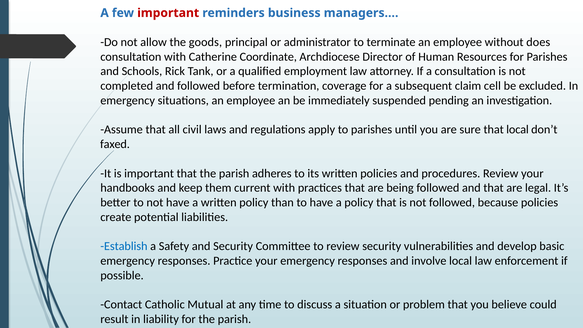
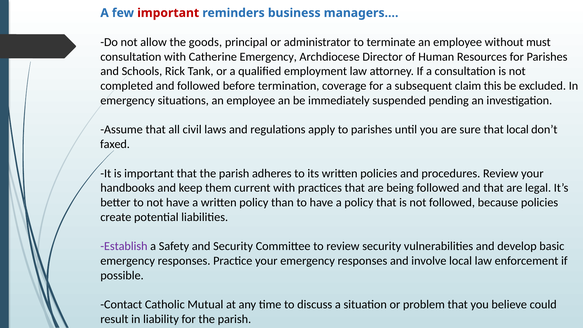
does: does -> must (538, 42)
Catherine Coordinate: Coordinate -> Emergency (268, 57)
cell: cell -> this (492, 86)
Establish colour: blue -> purple (124, 246)
